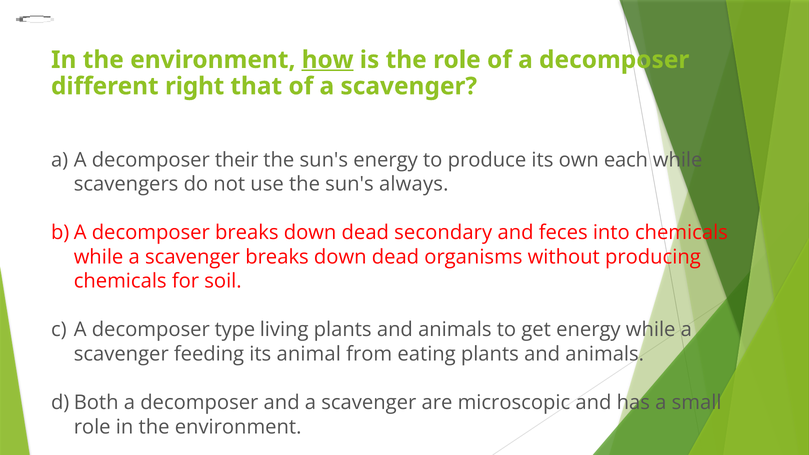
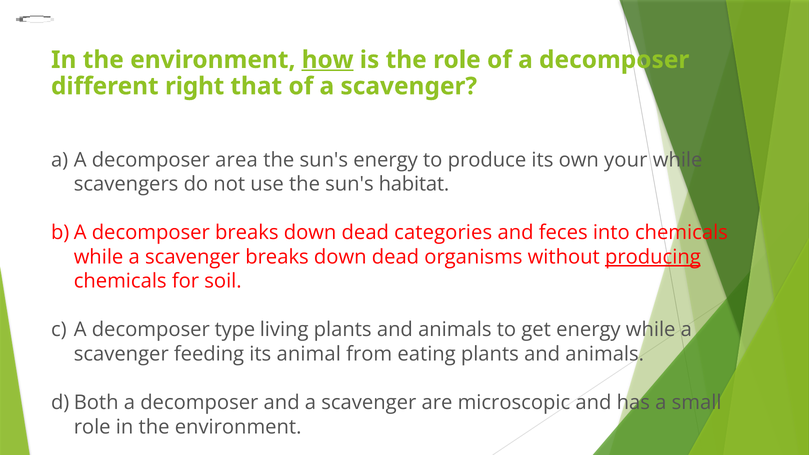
their: their -> area (236, 160)
each: each -> your (626, 160)
always: always -> habitat (414, 184)
secondary: secondary -> categories (443, 233)
producing underline: none -> present (653, 257)
